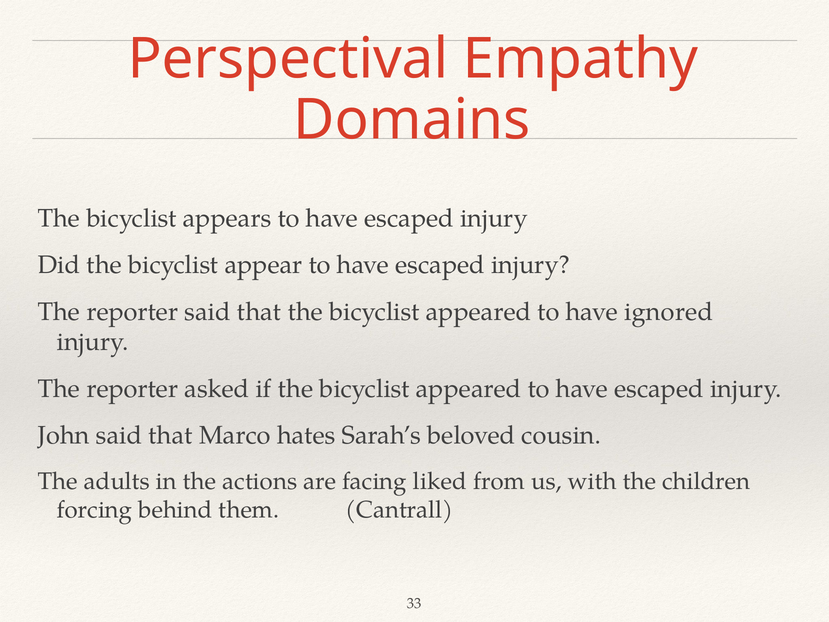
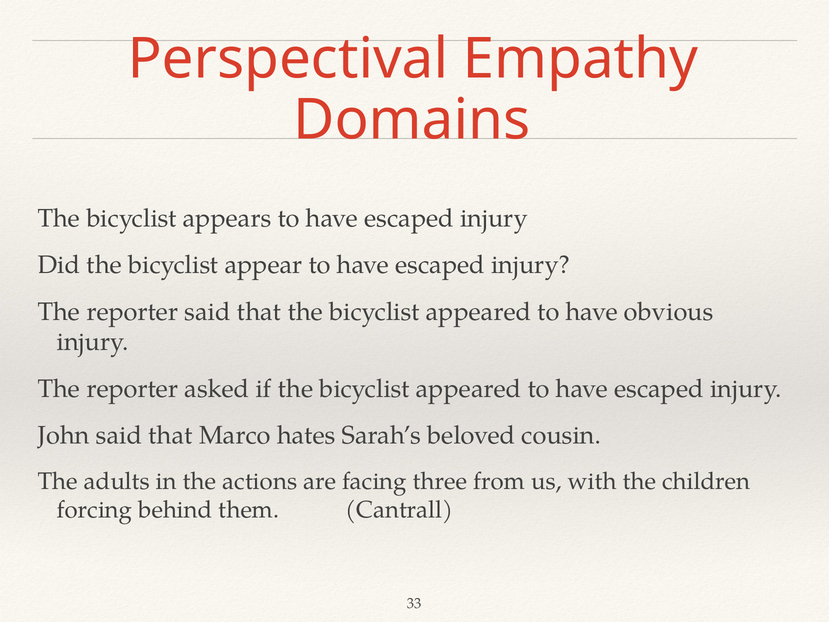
ignored: ignored -> obvious (669, 312)
liked: liked -> three (440, 481)
